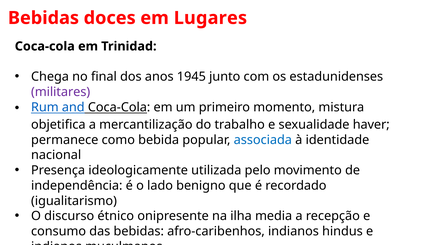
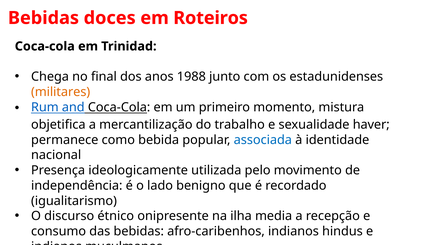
Lugares: Lugares -> Roteiros (211, 18)
1945: 1945 -> 1988 (191, 77)
militares colour: purple -> orange (61, 92)
